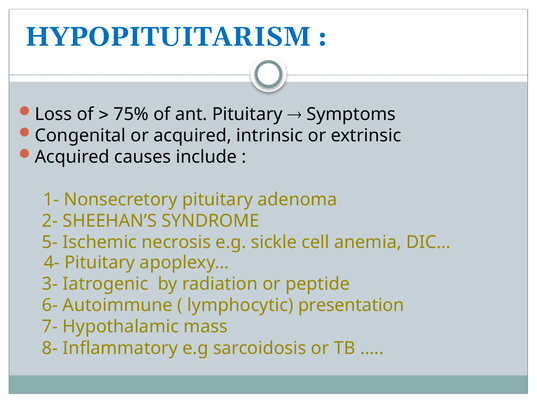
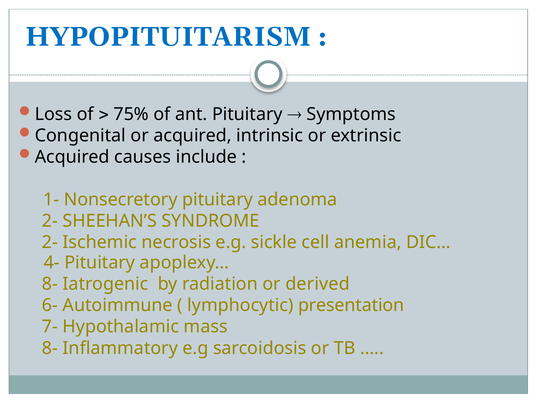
5-: 5- -> 2- (50, 242)
3-: 3- -> 8- (50, 284)
peptide: peptide -> derived (318, 284)
